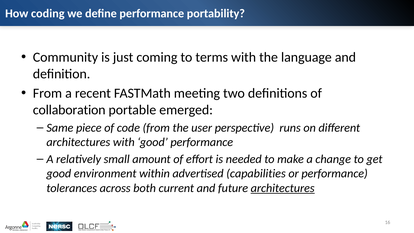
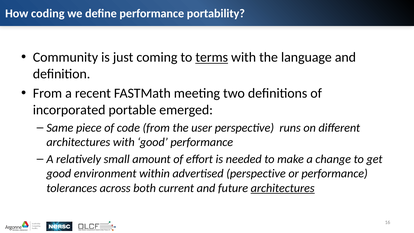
terms underline: none -> present (212, 57)
collaboration: collaboration -> incorporated (69, 110)
advertised capabilities: capabilities -> perspective (256, 174)
